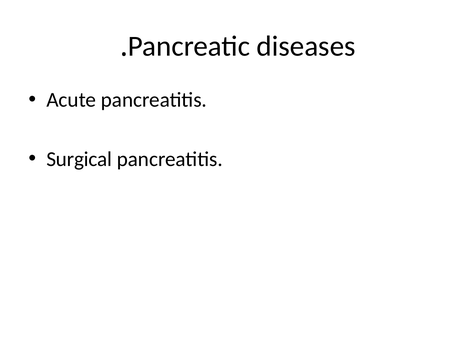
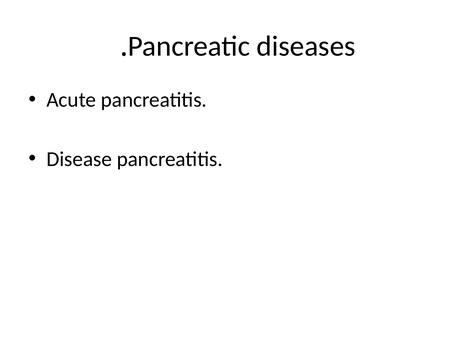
Surgical: Surgical -> Disease (79, 159)
